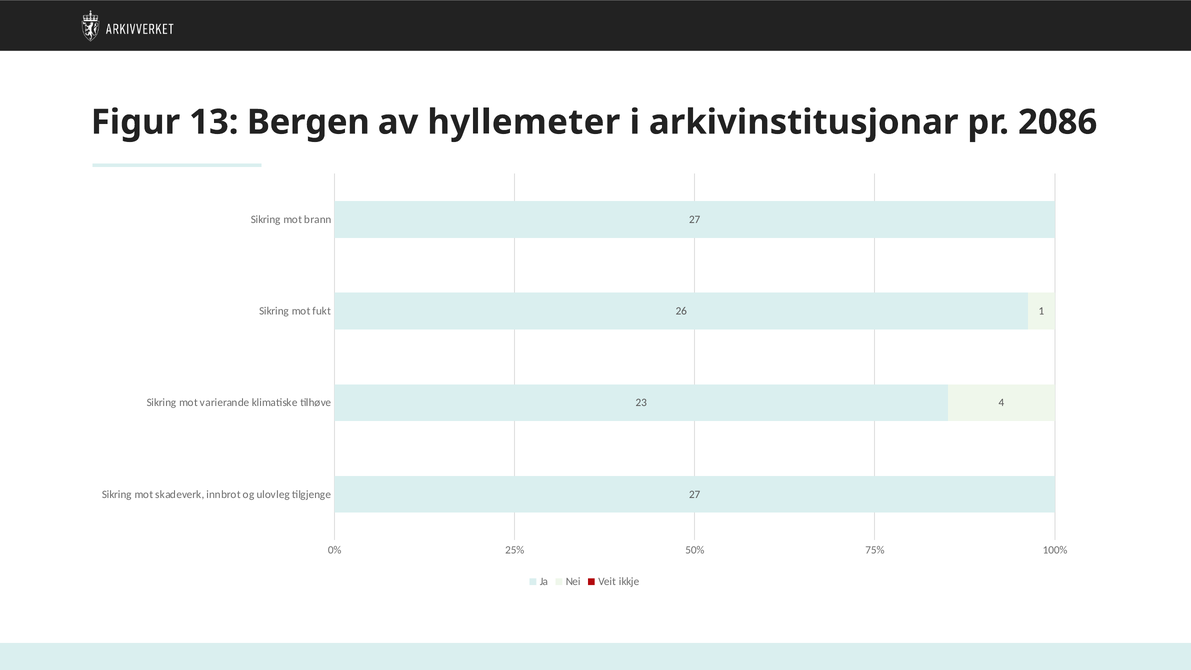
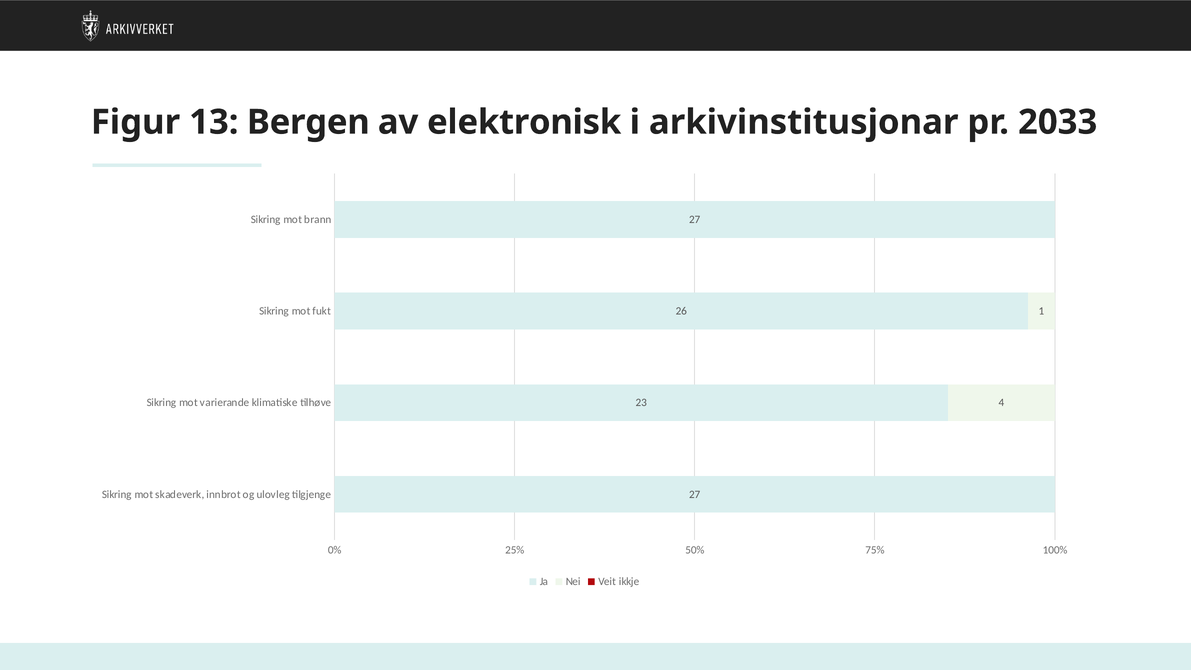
hyllemeter: hyllemeter -> elektronisk (524, 122)
2086: 2086 -> 2033 (1058, 122)
